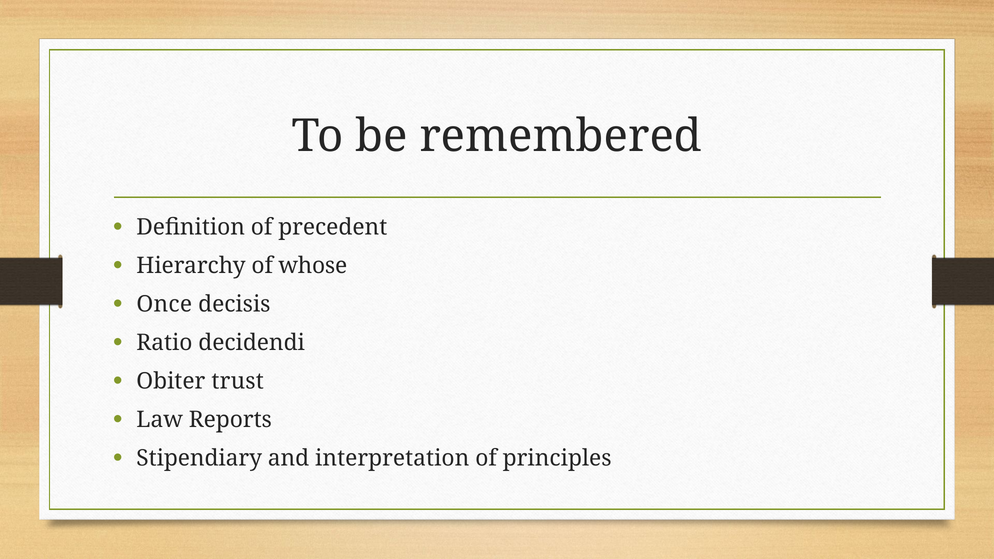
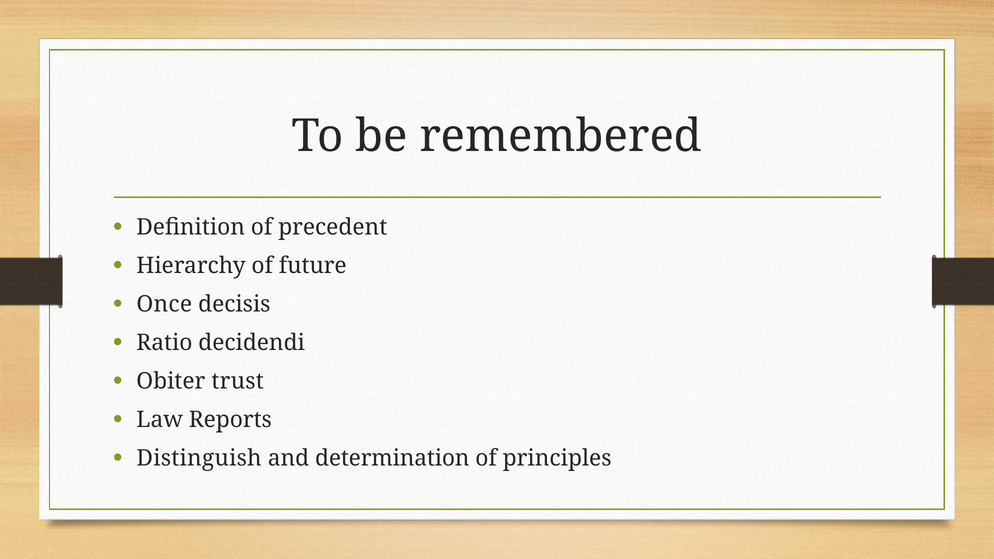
whose: whose -> future (313, 266)
Stipendiary: Stipendiary -> Distinguish (199, 459)
interpretation: interpretation -> determination (392, 459)
